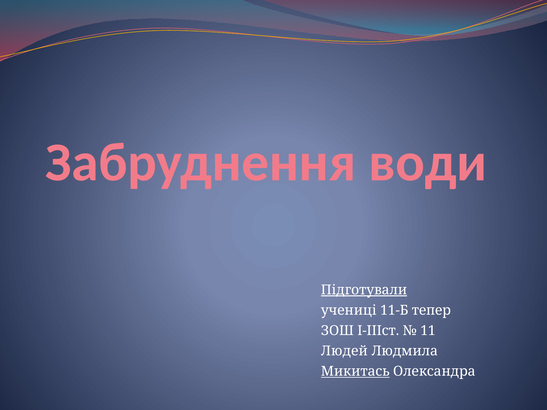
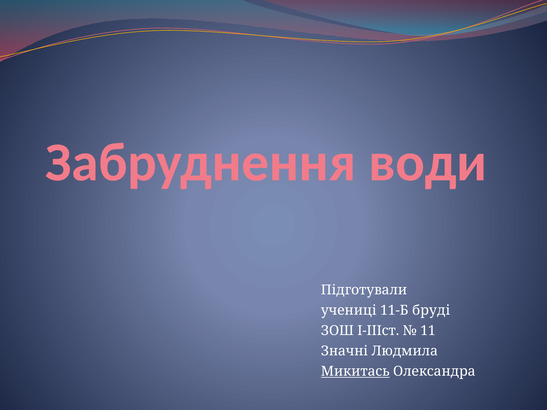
Підготували underline: present -> none (364, 290)
тепер: тепер -> бруді (431, 311)
Людей: Людей -> Значні (344, 351)
